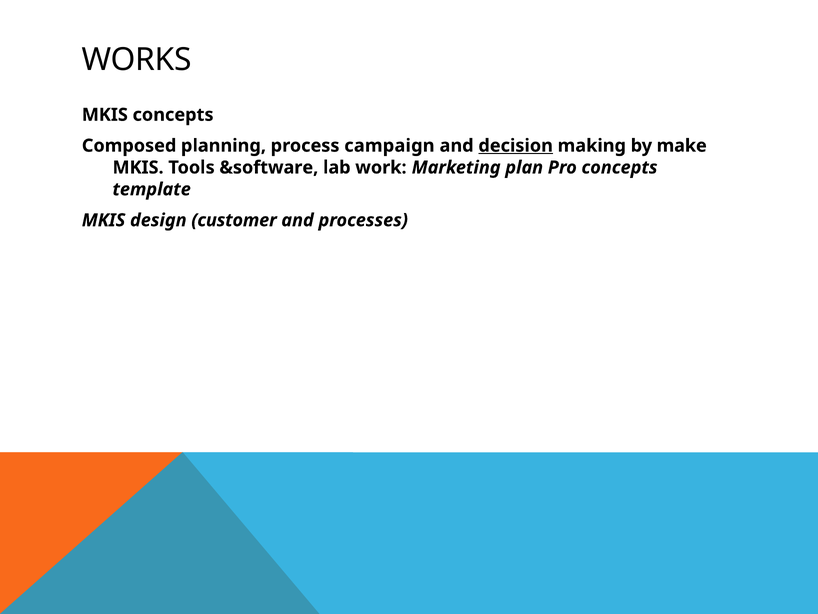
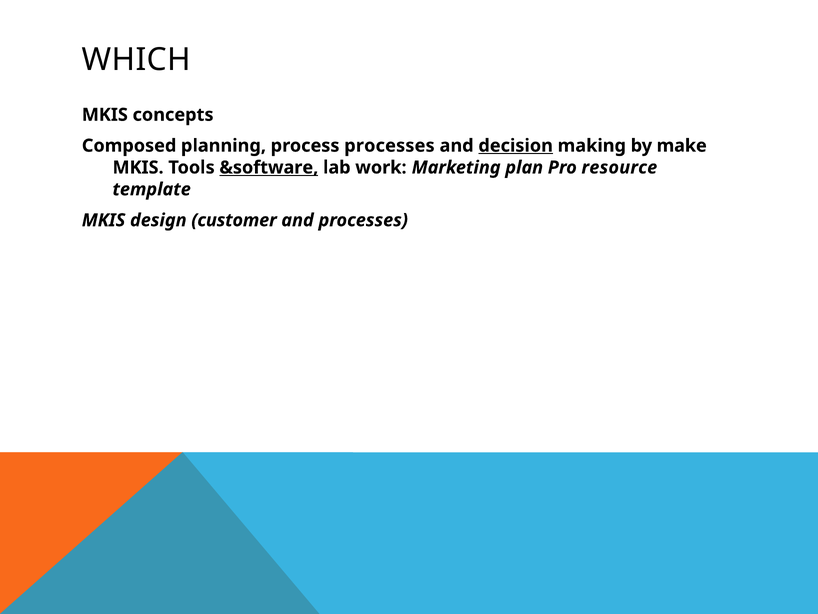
WORKS: WORKS -> WHICH (136, 59)
process campaign: campaign -> processes (389, 146)
&software underline: none -> present (269, 167)
Pro concepts: concepts -> resource (619, 167)
